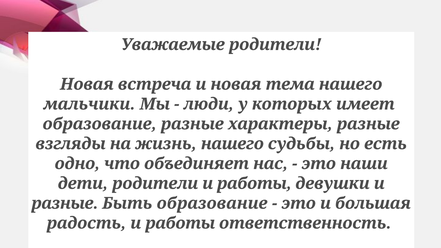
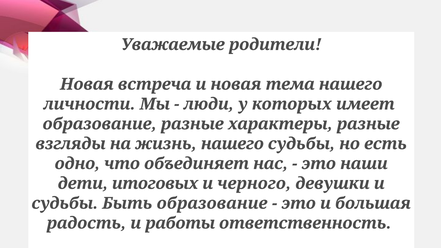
мальчики: мальчики -> личности (89, 104)
дети родители: родители -> итоговых (155, 184)
работы: работы -> черного (254, 184)
разные: разные -> судьбы (65, 203)
